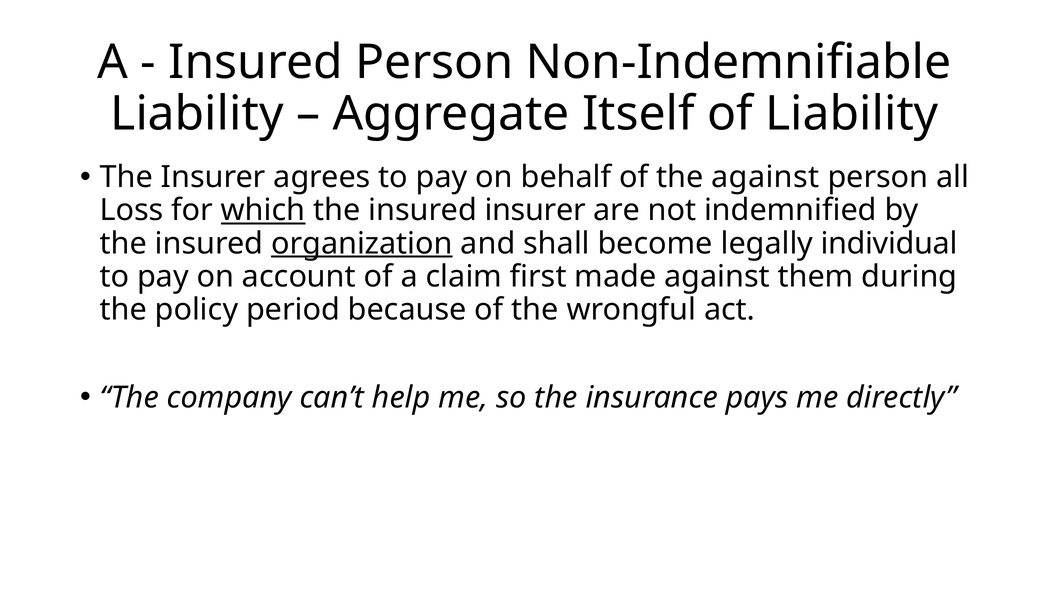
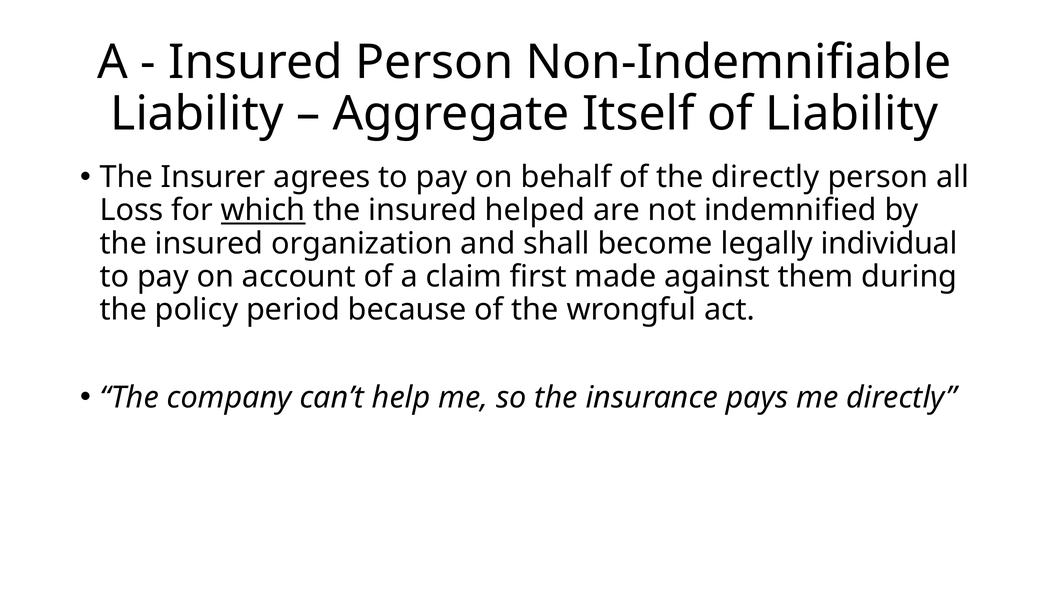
the against: against -> directly (765, 178)
insured insurer: insurer -> helped (535, 211)
organization underline: present -> none (362, 244)
